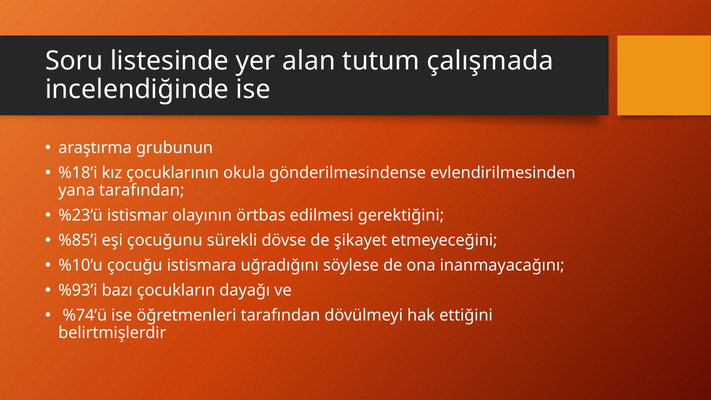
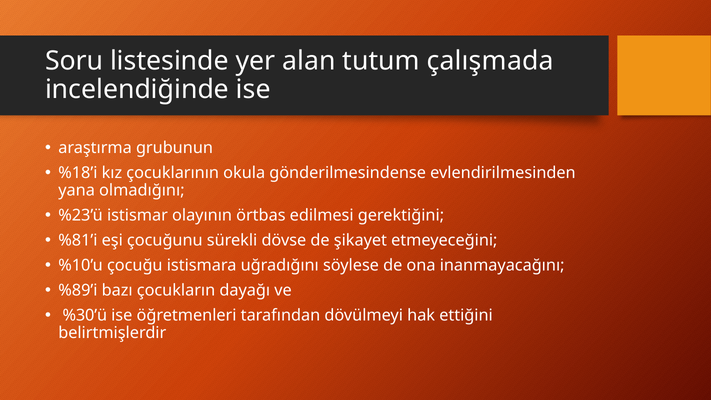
yana tarafından: tarafından -> olmadığını (142, 190)
%85’i: %85’i -> %81’i (78, 240)
%93’i: %93’i -> %89’i (78, 290)
%74’ü: %74’ü -> %30’ü (85, 315)
